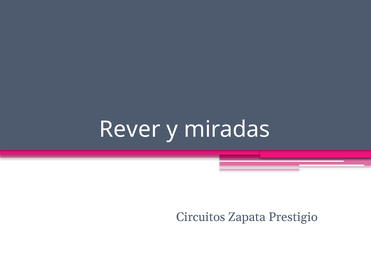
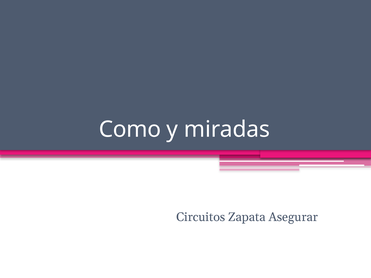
Rever: Rever -> Como (130, 129)
Prestigio: Prestigio -> Asegurar (293, 217)
